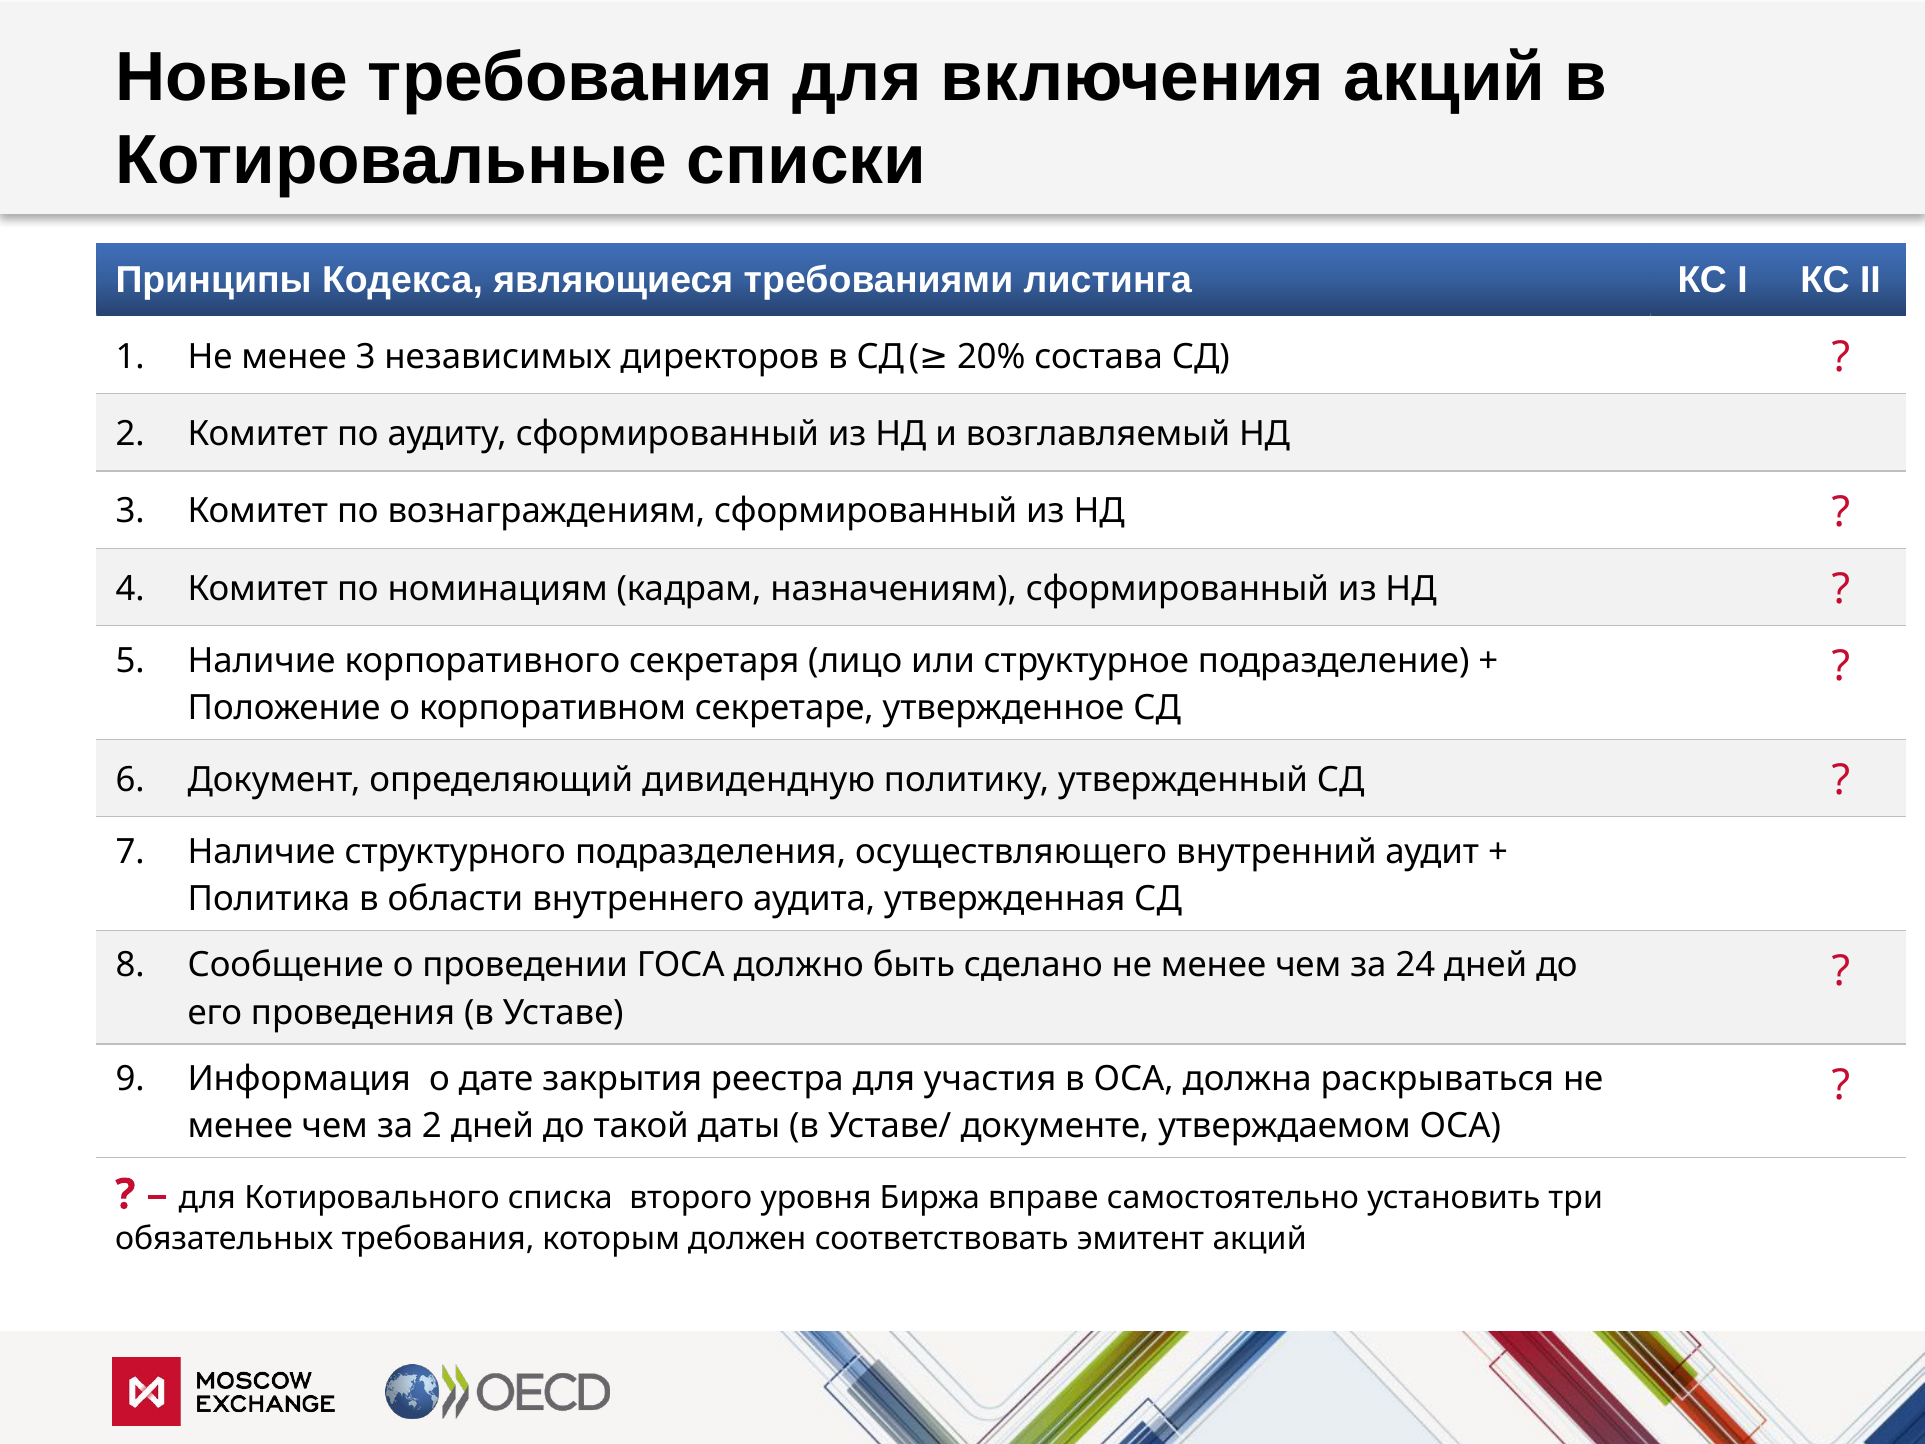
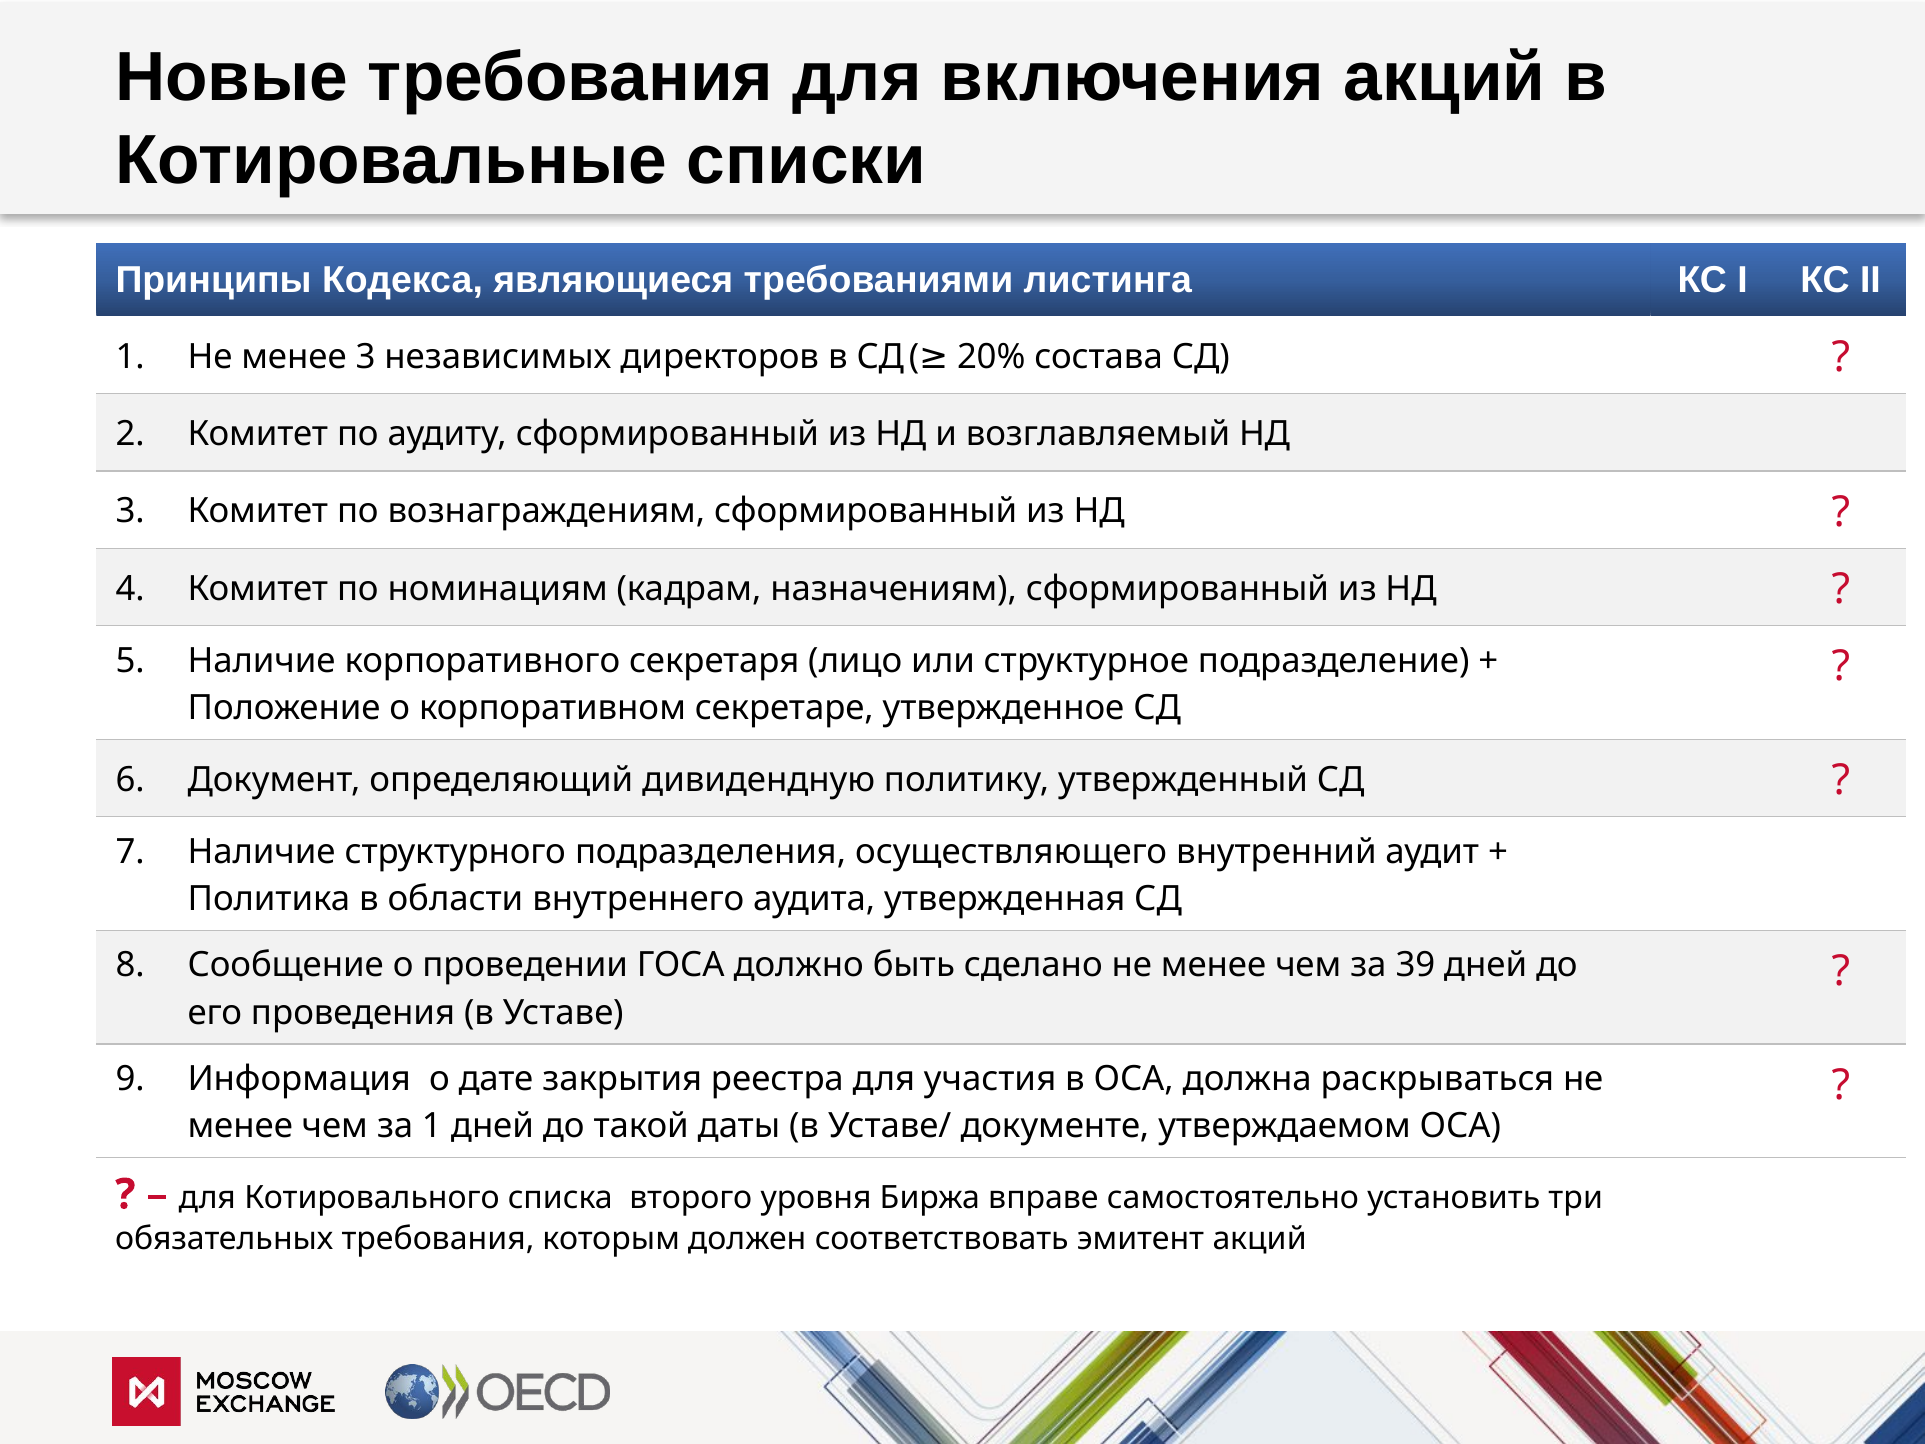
24: 24 -> 39 (1415, 965)
за 2: 2 -> 1 (432, 1126)
